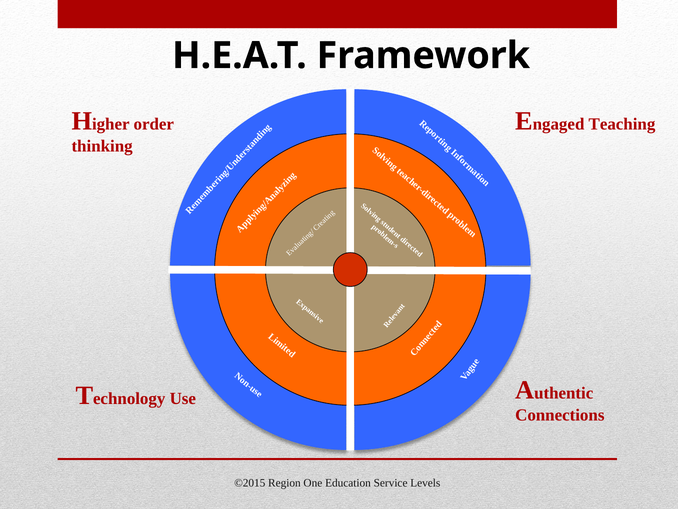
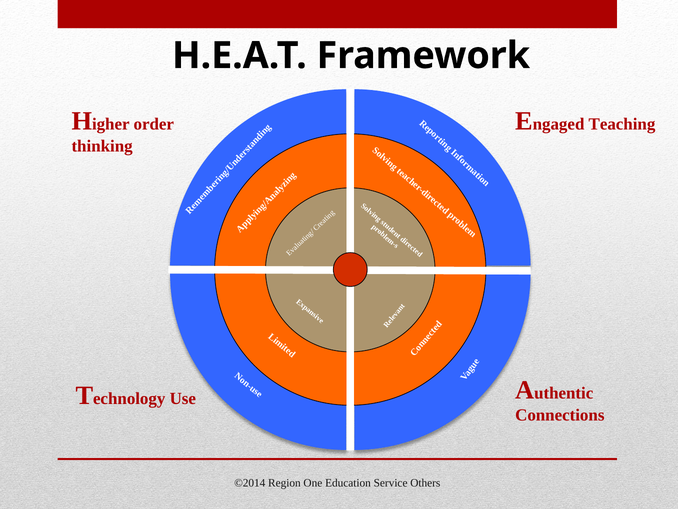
©2015: ©2015 -> ©2014 (250, 482)
Levels: Levels -> Others (425, 482)
